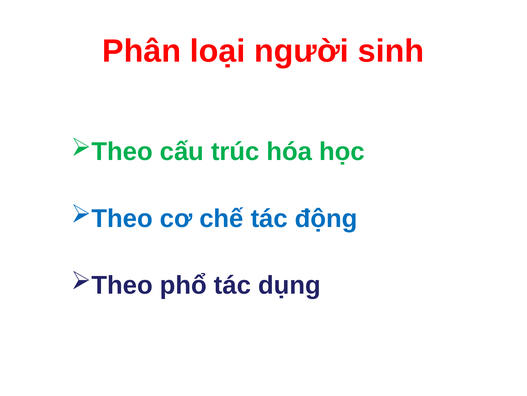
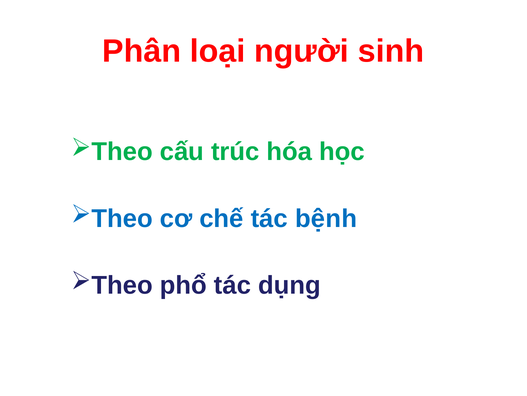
động: động -> bệnh (326, 218)
